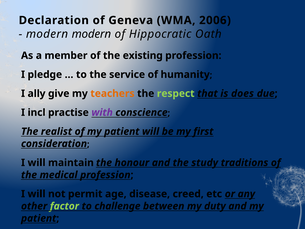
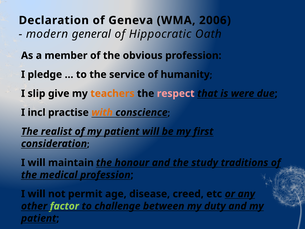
modern modern: modern -> general (91, 34)
existing: existing -> obvious (143, 55)
ally: ally -> slip (36, 93)
respect colour: light green -> pink (176, 93)
does: does -> were (243, 93)
with colour: purple -> orange (102, 112)
